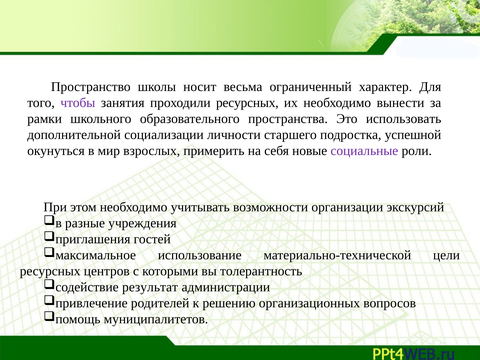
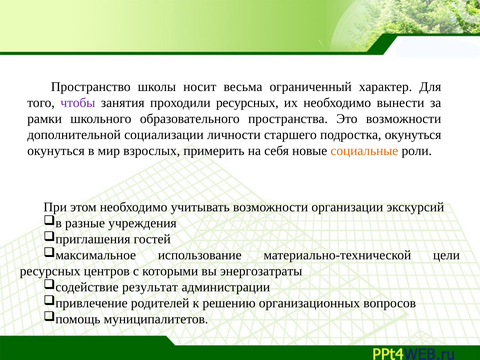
Это использовать: использовать -> возможности (404, 119)
подростка успешной: успешной -> окунуться (413, 135)
социальные colour: purple -> orange (364, 151)
толерантность: толерантность -> энергозатраты (261, 271)
